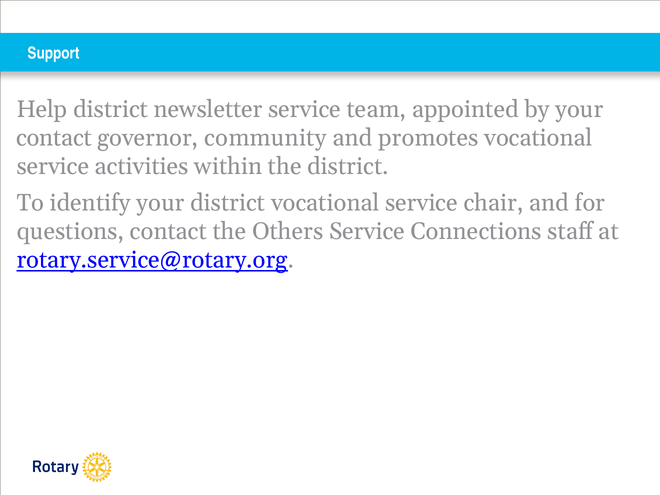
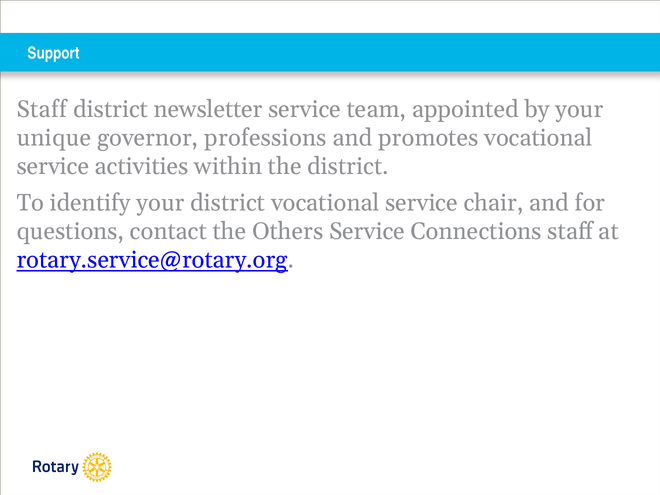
Help: Help -> Staff (42, 109)
contact: contact -> unique (54, 138)
community: community -> professions (266, 138)
